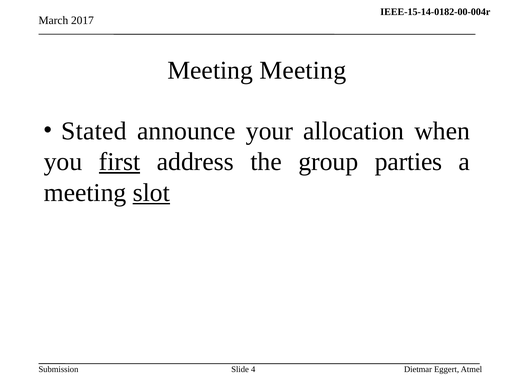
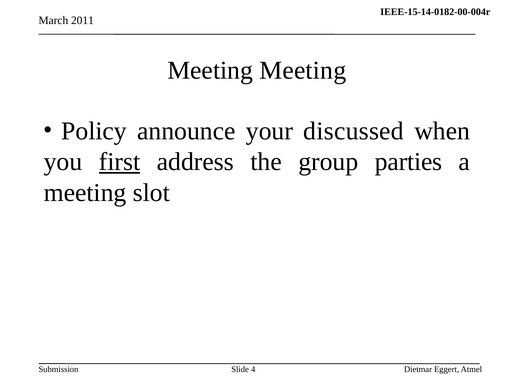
2017: 2017 -> 2011 (82, 20)
Stated: Stated -> Policy (94, 131)
allocation: allocation -> discussed (354, 131)
slot underline: present -> none (151, 193)
